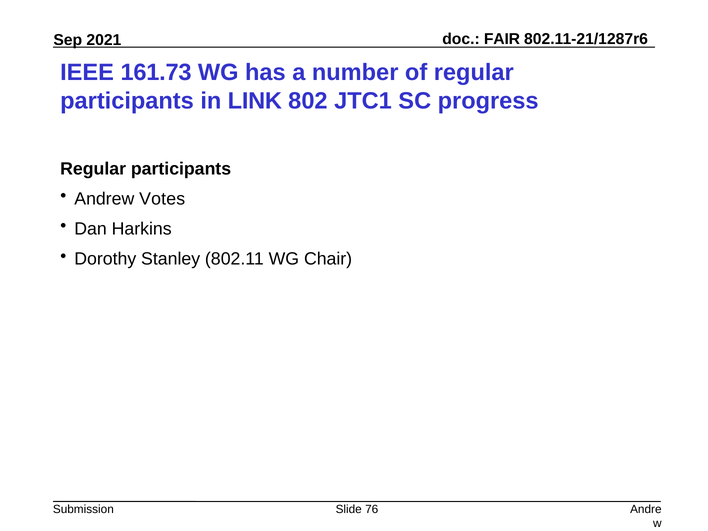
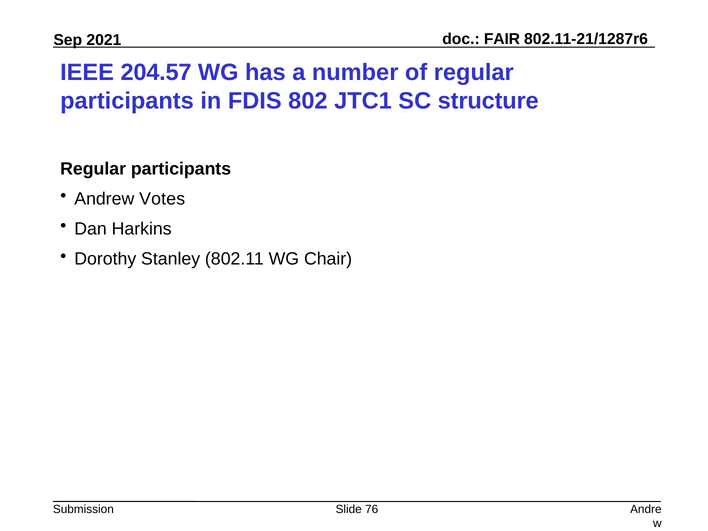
161.73: 161.73 -> 204.57 (156, 72)
LINK: LINK -> FDIS (255, 101)
progress: progress -> structure (488, 101)
